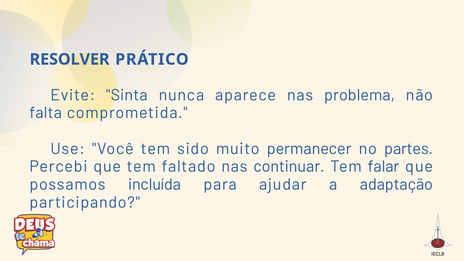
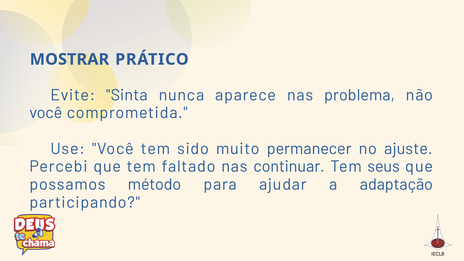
RESOLVER: RESOLVER -> MOSTRAR (69, 59)
falta: falta -> você (46, 113)
partes: partes -> ajuste (409, 149)
falar: falar -> seus (384, 167)
incluída: incluída -> método (155, 185)
